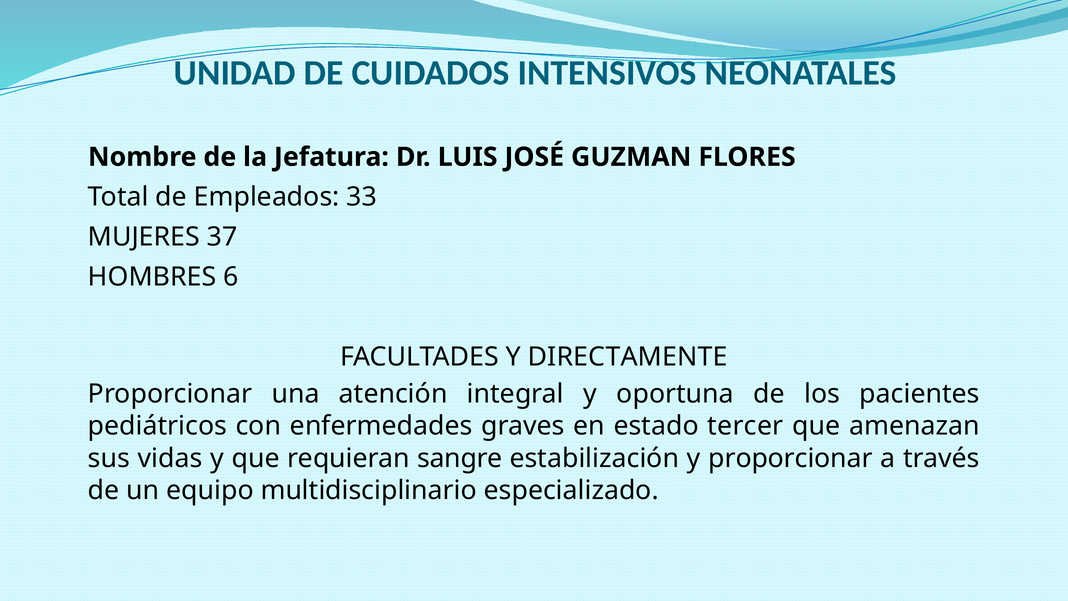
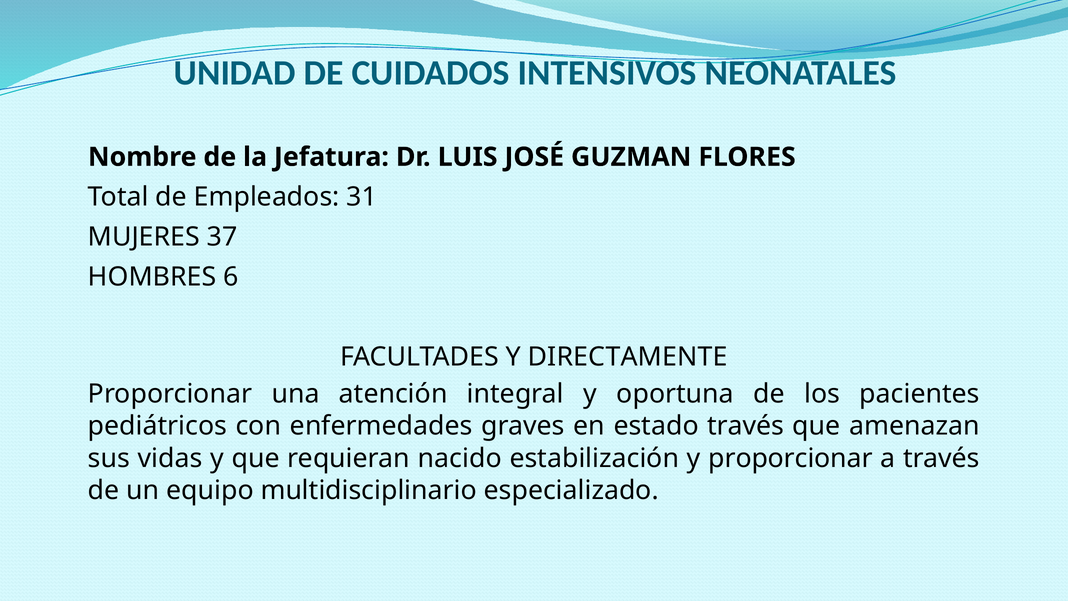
33: 33 -> 31 (362, 197)
estado tercer: tercer -> través (746, 426)
sangre: sangre -> nacido (460, 458)
